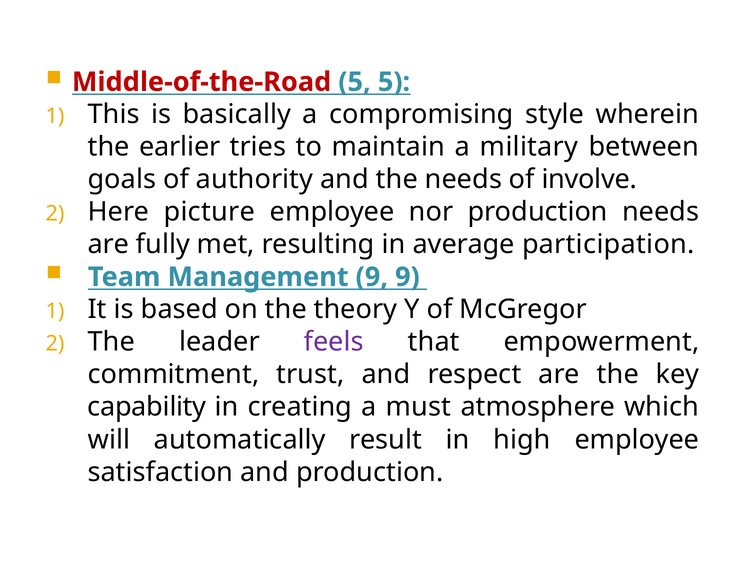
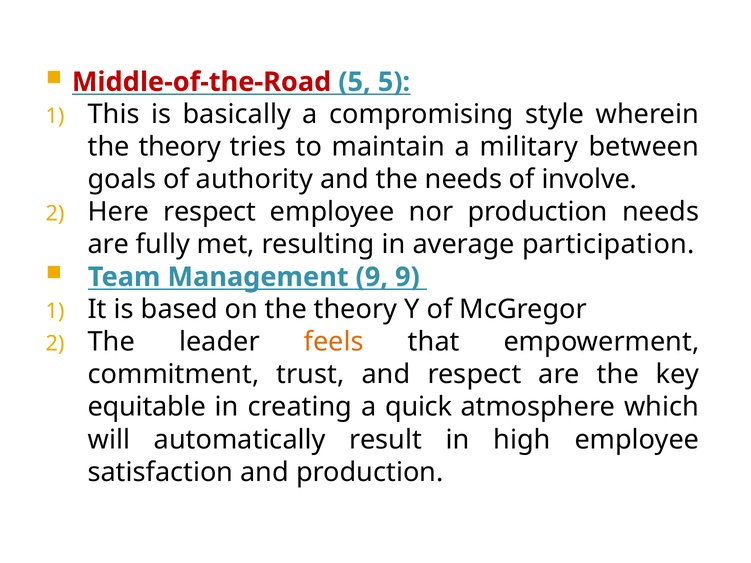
earlier: earlier -> theory (180, 147)
Here picture: picture -> respect (210, 212)
feels colour: purple -> orange (334, 342)
capability: capability -> equitable (147, 407)
must: must -> quick (419, 407)
